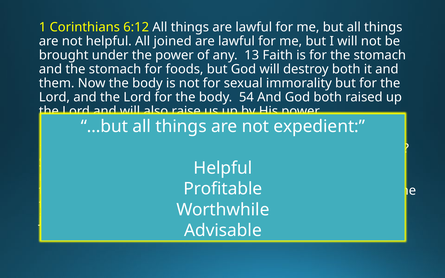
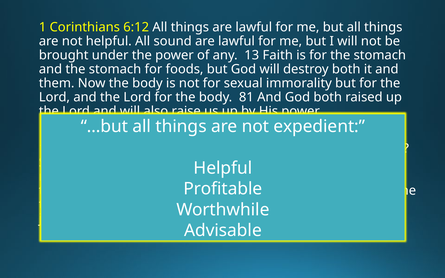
All joined: joined -> sound (173, 41)
54: 54 -> 81 (246, 97)
